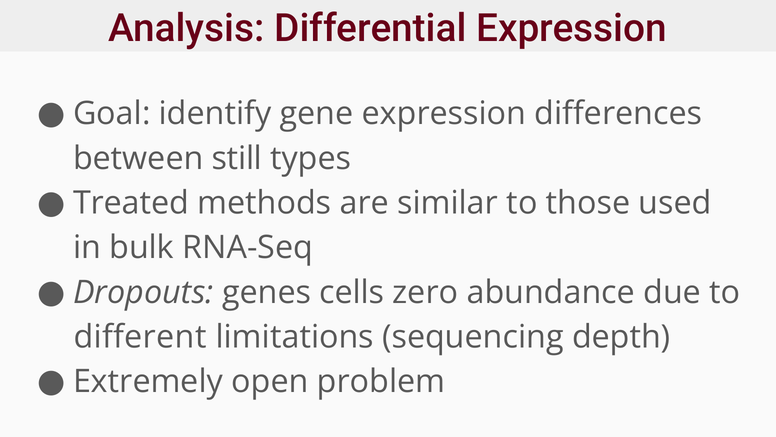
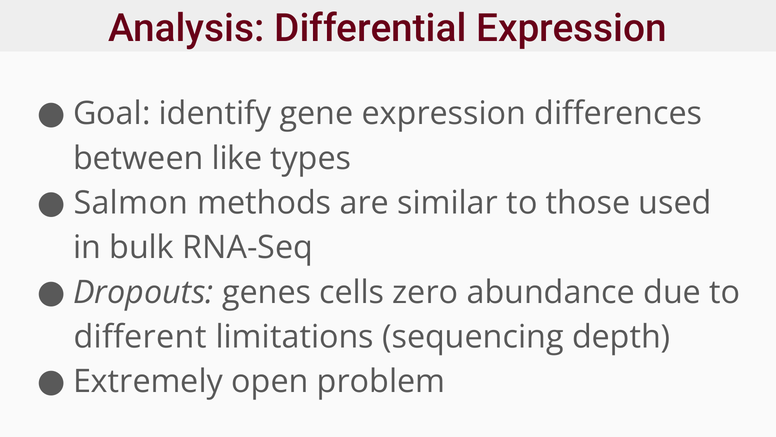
still: still -> like (237, 158)
Treated: Treated -> Salmon (131, 203)
